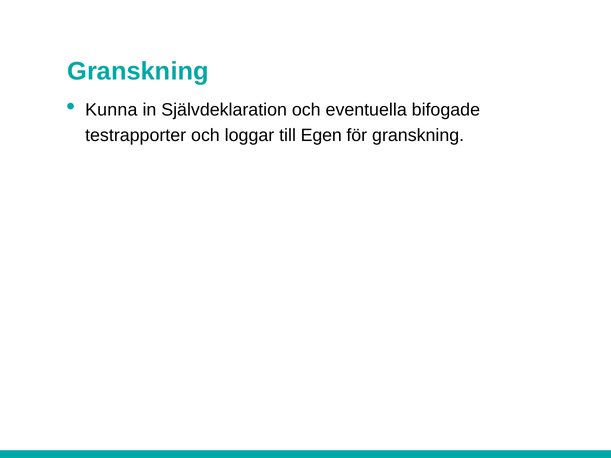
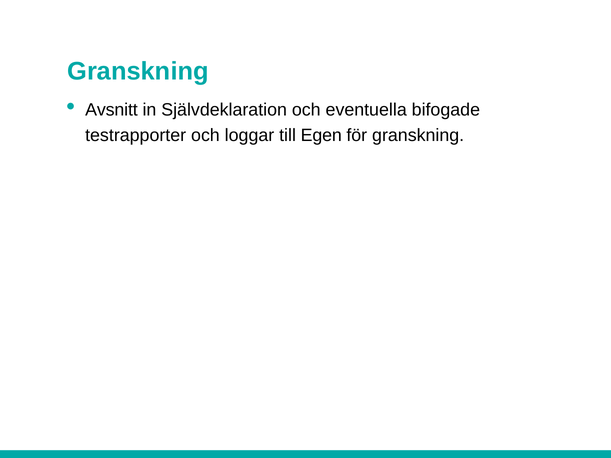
Kunna: Kunna -> Avsnitt (111, 110)
